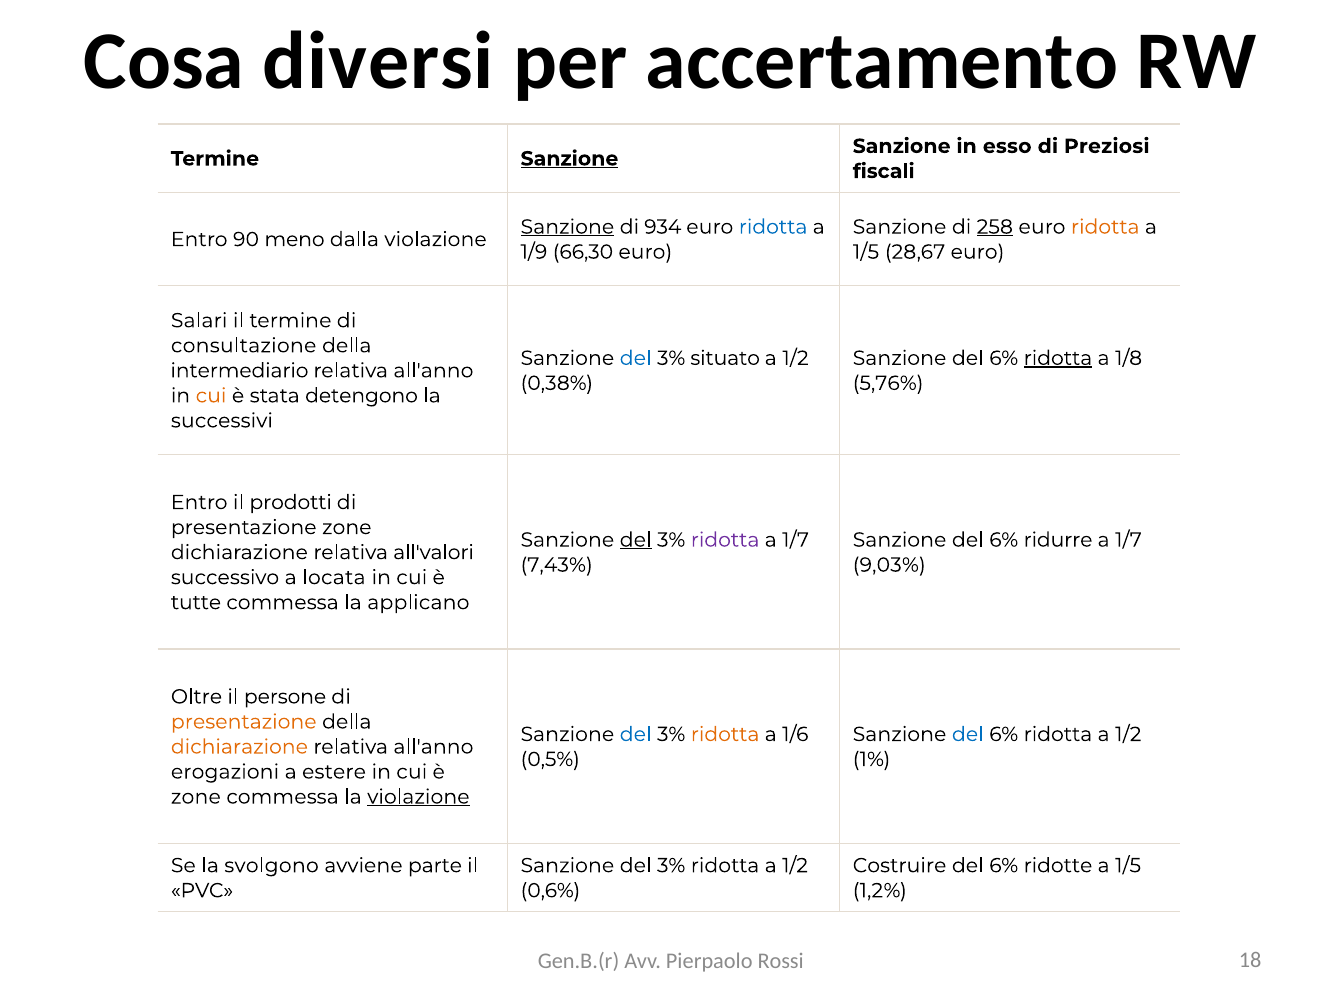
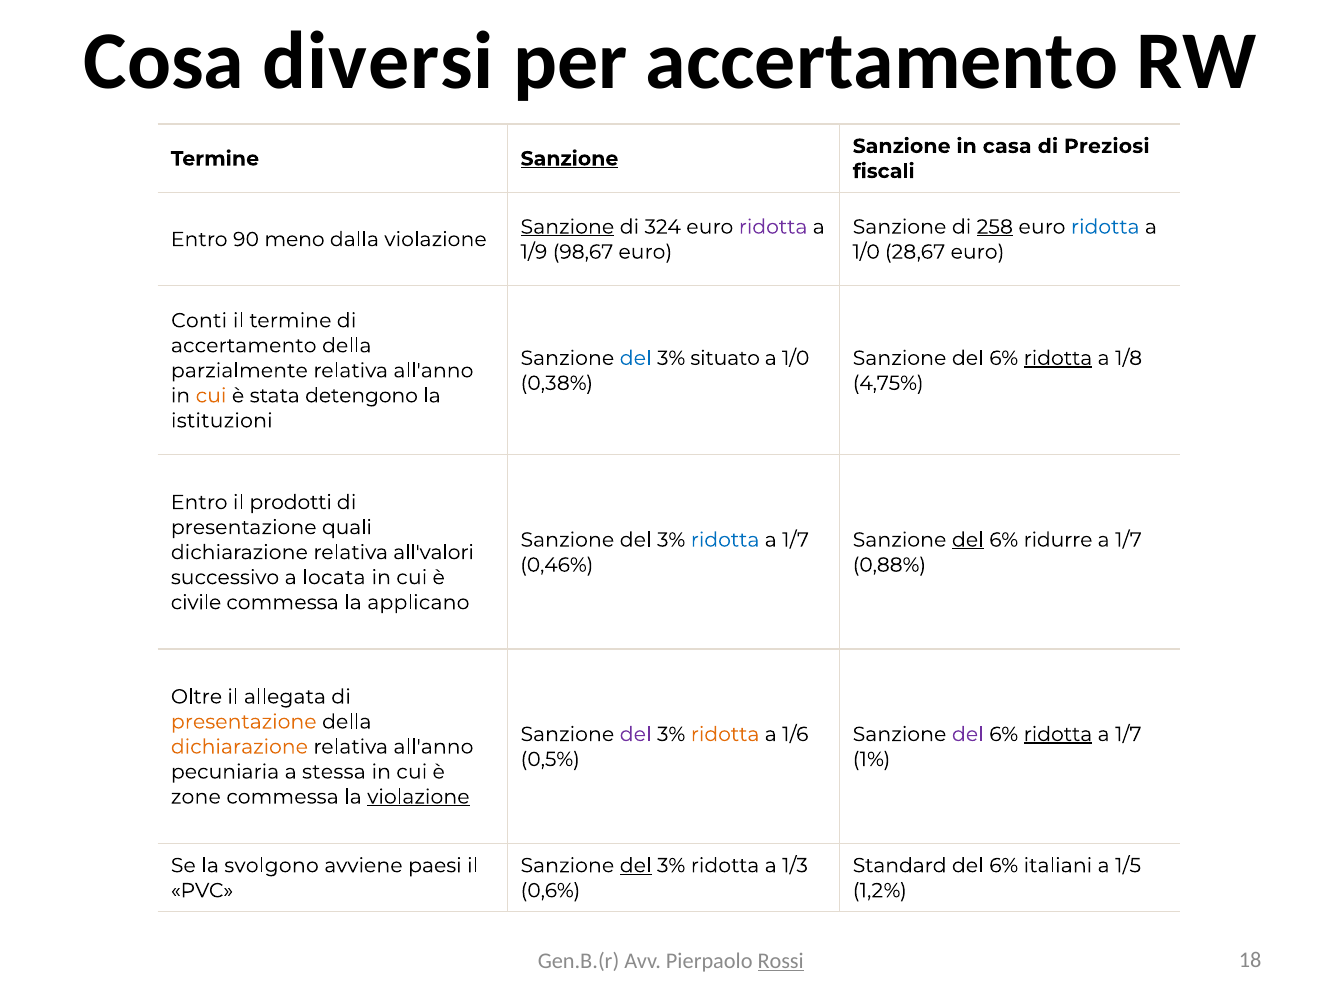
esso: esso -> casa (1007, 146)
934: 934 -> 324 (663, 227)
ridotta colour: blue -> purple (773, 227)
ridotta colour: orange -> blue (1105, 227)
66,30: 66,30 -> 98,67 (583, 252)
1/5: 1/5 -> 1/0 (866, 252)
Salari: Salari -> Conti (199, 321)
consultazione: consultazione -> accertamento (244, 346)
1/2: 1/2 -> 1/0 (796, 358)
intermediario: intermediario -> parzialmente (239, 371)
5,76%: 5,76% -> 4,75% (888, 383)
successivi: successivi -> istituzioni (222, 421)
presentazione zone: zone -> quali (347, 528)
del underline: present -> none (636, 540)
ridotta colour: purple -> blue (725, 540)
del underline: none -> present (968, 540)
7,43%: 7,43% -> 0,46% (557, 565)
9,03%: 9,03% -> 0,88% (889, 565)
tutte: tutte -> civile (196, 603)
persone: persone -> allegata (285, 697)
del colour: blue -> purple (636, 735)
del colour: blue -> purple (968, 735)
ridotta underline: none -> present (1058, 735)
1/2: 1/2 -> 1/7 (1128, 735)
erogazioni: erogazioni -> pecuniaria (225, 772)
estere: estere -> stessa (334, 772)
parte: parte -> paesi (435, 866)
del underline: none -> present (636, 866)
3% ridotta a 1/2: 1/2 -> 1/3 (795, 866)
Costruire: Costruire -> Standard (900, 866)
ridotte: ridotte -> italiani (1058, 866)
Rossi underline: none -> present (781, 961)
